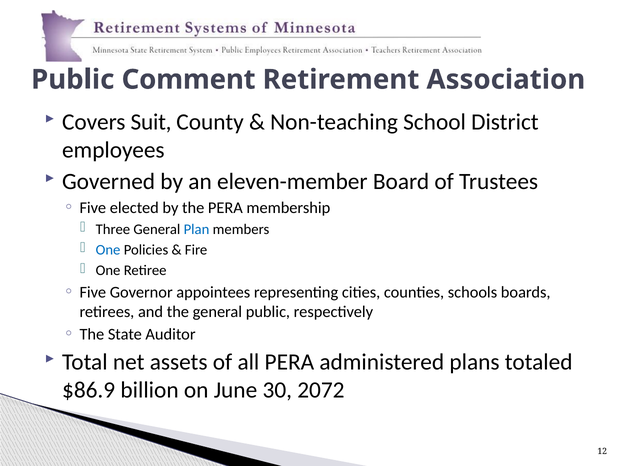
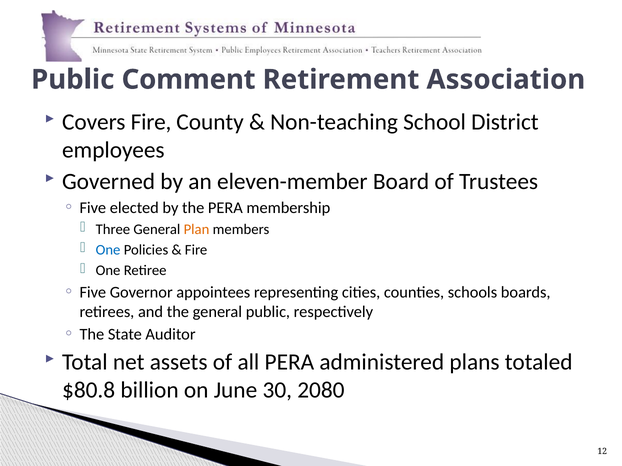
Covers Suit: Suit -> Fire (151, 122)
Plan colour: blue -> orange (197, 230)
$86.9: $86.9 -> $80.8 (89, 390)
2072: 2072 -> 2080 (321, 390)
